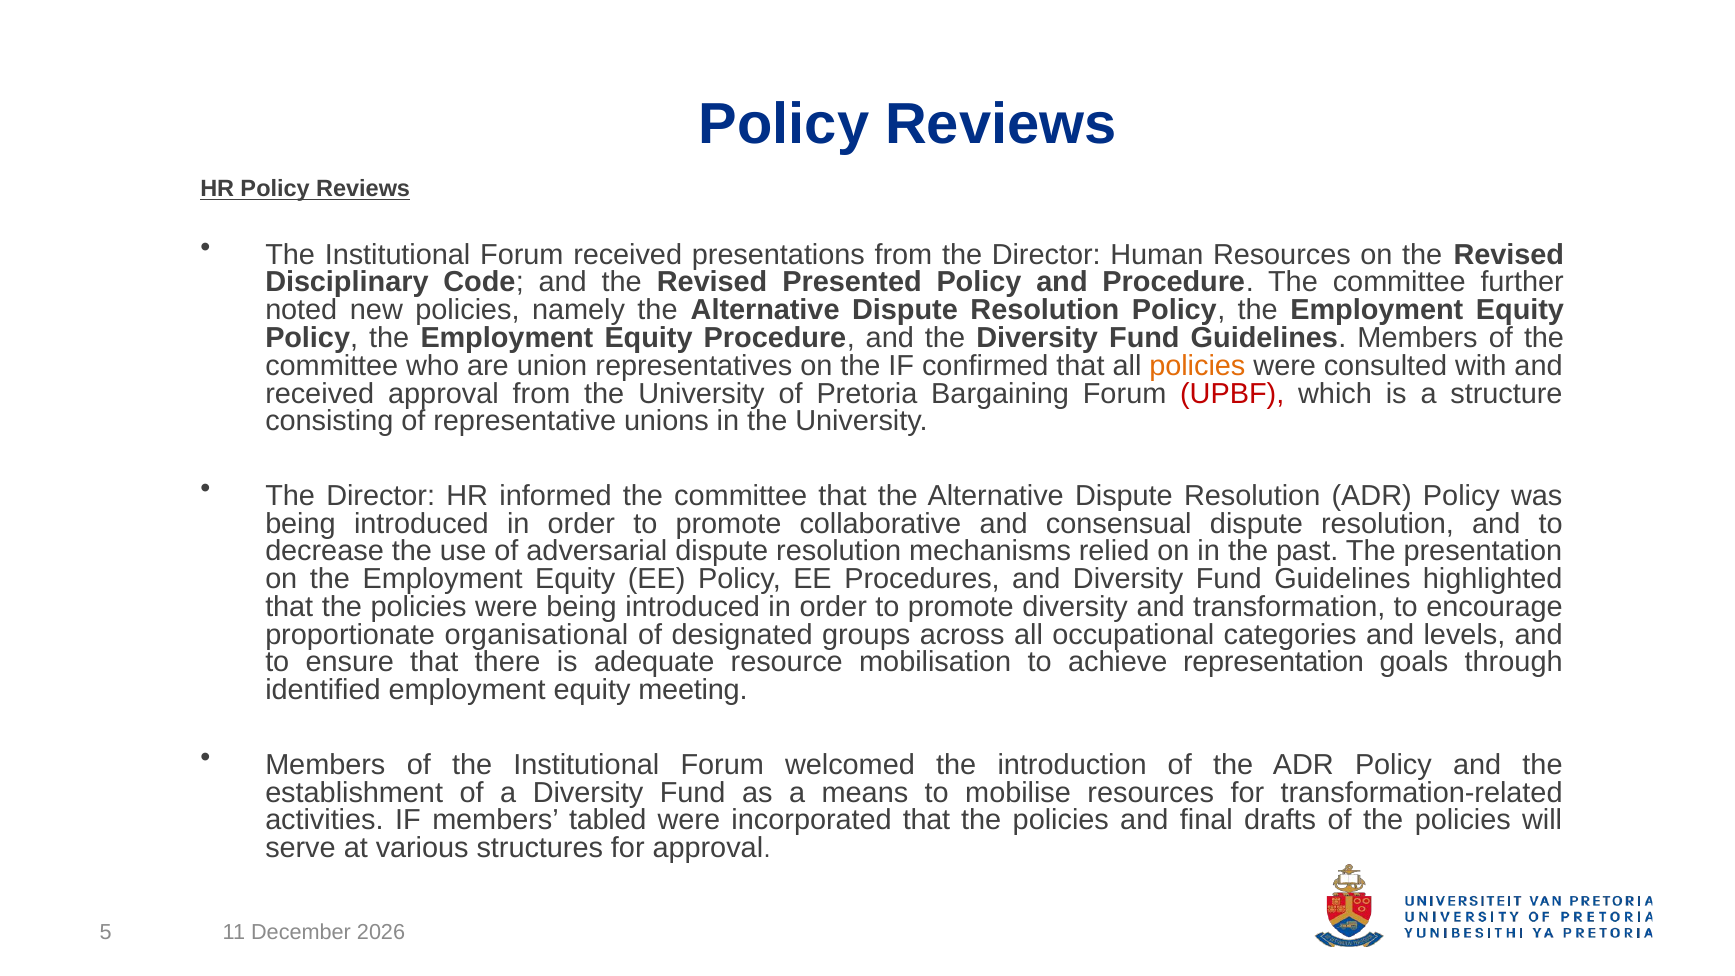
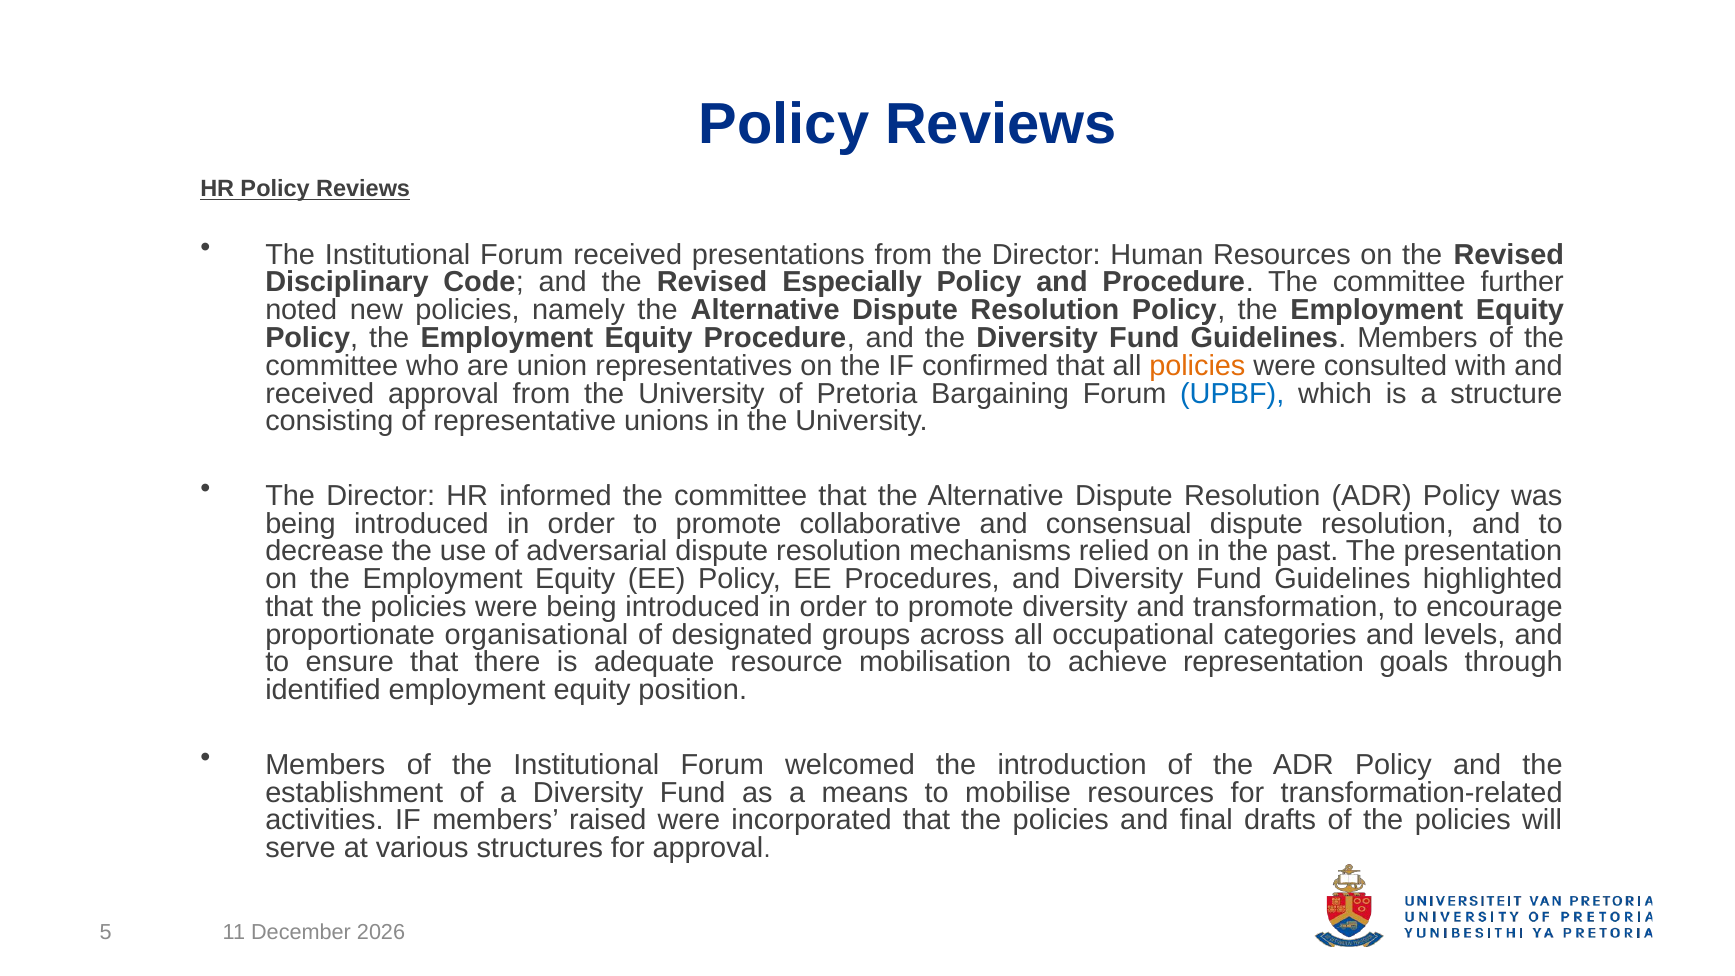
Presented: Presented -> Especially (852, 282)
UPBF colour: red -> blue (1232, 393)
meeting: meeting -> position (693, 690)
tabled: tabled -> raised (608, 820)
